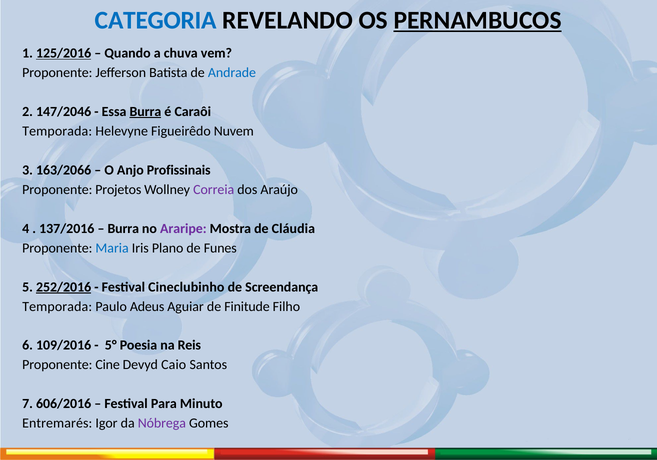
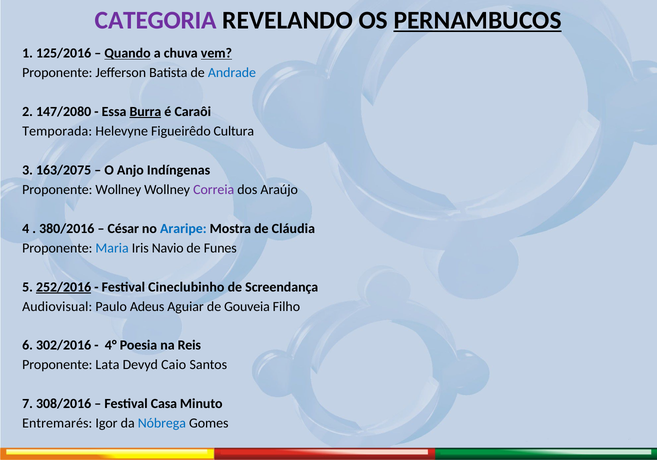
CATEGORIA colour: blue -> purple (156, 20)
125/2016 underline: present -> none (64, 53)
Quando underline: none -> present (128, 53)
vem underline: none -> present (216, 53)
147/2046: 147/2046 -> 147/2080 (64, 112)
Nuvem: Nuvem -> Cultura (234, 131)
163/2066: 163/2066 -> 163/2075 (64, 170)
Profissinais: Profissinais -> Indíngenas (179, 170)
Proponente Projetos: Projetos -> Wollney (118, 190)
137/2016: 137/2016 -> 380/2016 (67, 228)
Burra: Burra -> César (123, 228)
Araripe colour: purple -> blue (183, 228)
Plano: Plano -> Navio (168, 248)
Temporada: Temporada -> Audiovisual (57, 306)
Finitude: Finitude -> Gouveia (247, 306)
109/2016: 109/2016 -> 302/2016 (64, 345)
5°: 5° -> 4° (111, 345)
Cine: Cine -> Lata (107, 365)
606/2016: 606/2016 -> 308/2016 (64, 404)
Para: Para -> Casa (164, 404)
Nóbrega colour: purple -> blue (162, 423)
